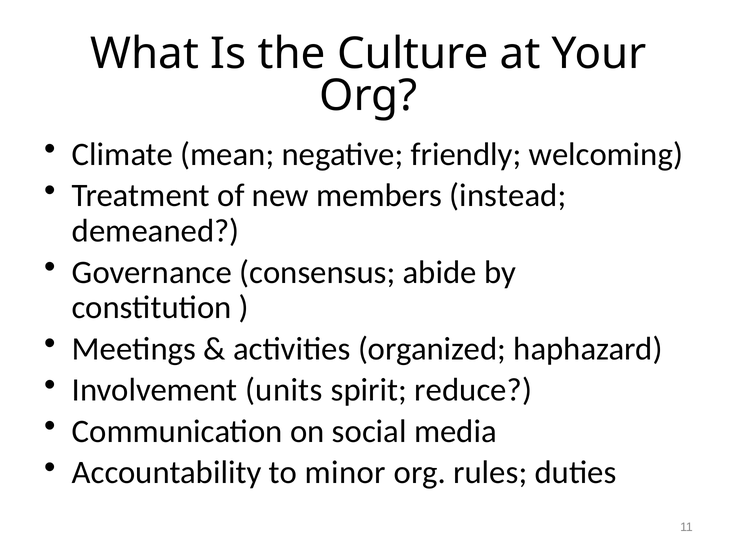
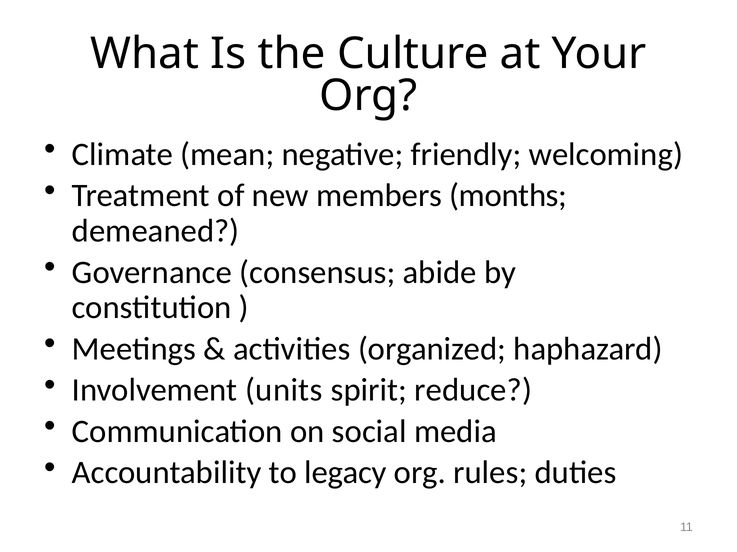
instead: instead -> months (508, 196)
minor: minor -> legacy (345, 473)
